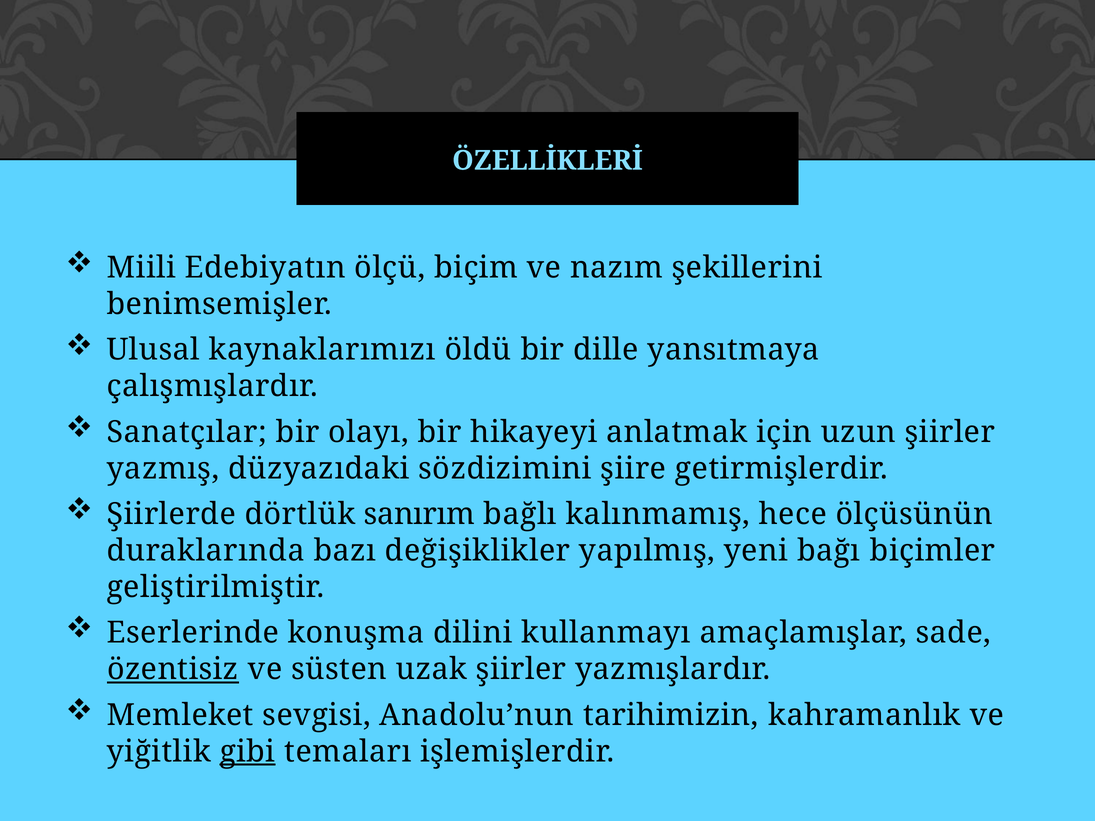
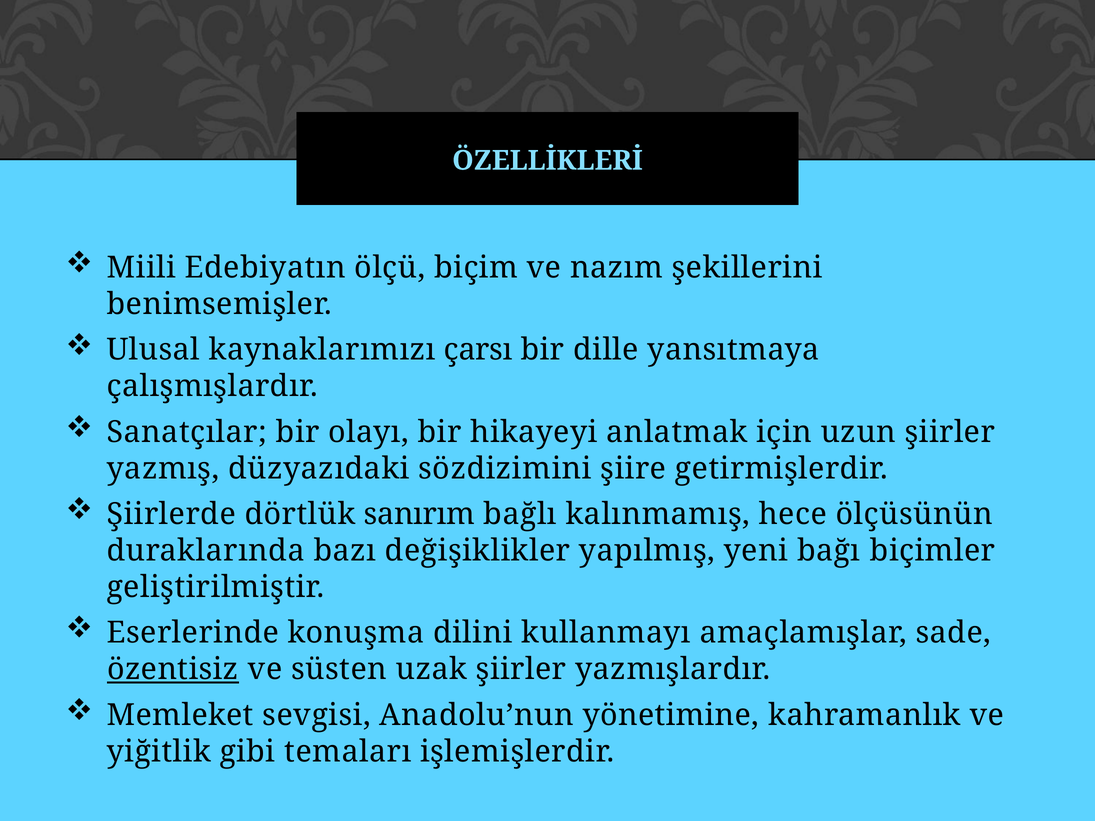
öldü: öldü -> çarsı (478, 350)
tarihimizin: tarihimizin -> yönetimine (671, 715)
gibi underline: present -> none (247, 752)
